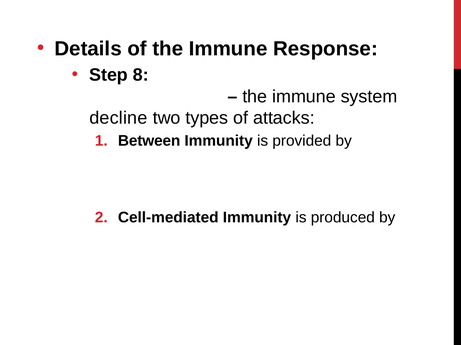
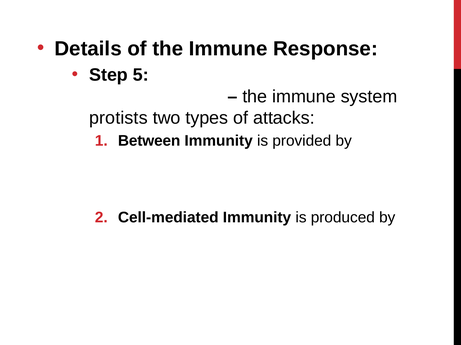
8: 8 -> 5 (141, 75)
decline: decline -> protists (118, 118)
